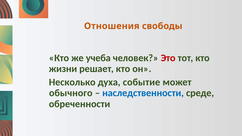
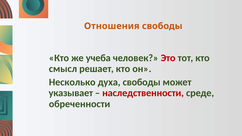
жизни: жизни -> смысл (63, 69)
духа событие: событие -> свободы (142, 82)
обычного: обычного -> указывает (71, 93)
наследственности colour: blue -> red (143, 93)
